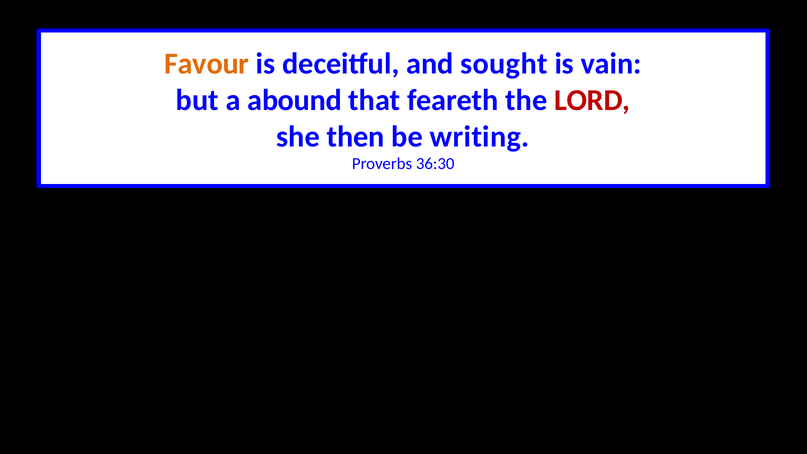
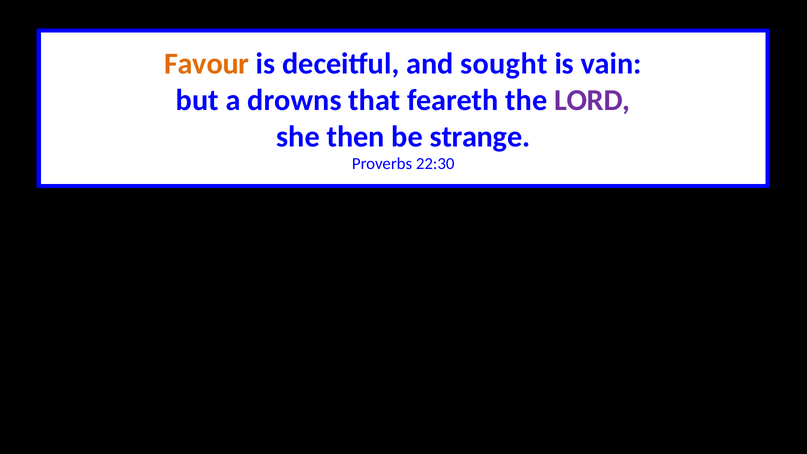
abound: abound -> drowns (295, 100)
LORD colour: red -> purple (592, 100)
writing: writing -> strange (480, 137)
36:30: 36:30 -> 22:30 (435, 164)
